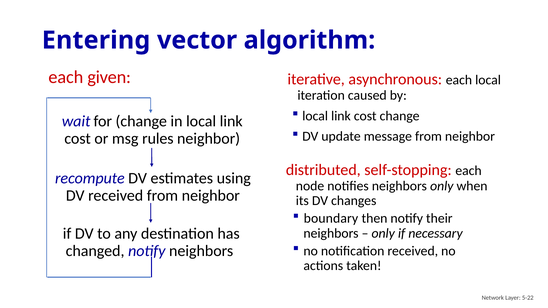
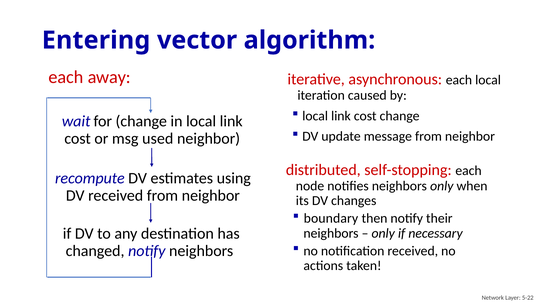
given: given -> away (109, 77)
rules: rules -> used (158, 139)
